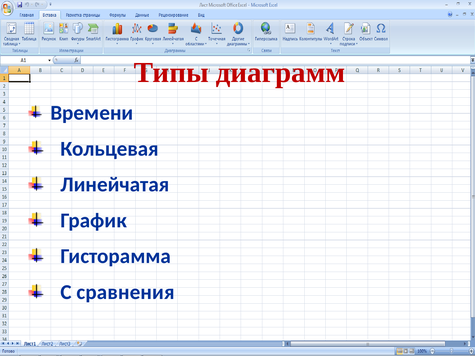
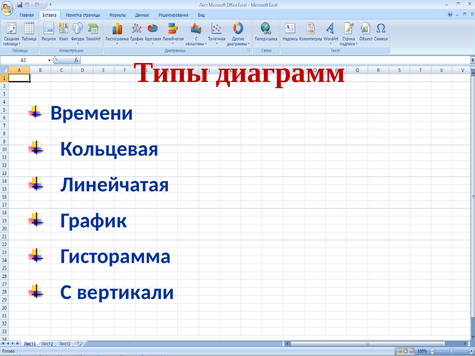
сравнения: сравнения -> вертикали (126, 292)
